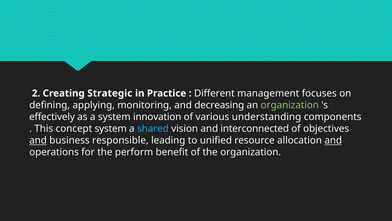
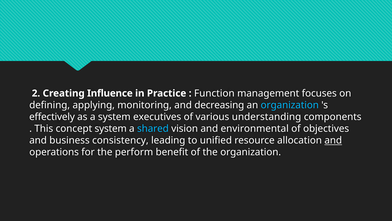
Strategic: Strategic -> Influence (110, 93)
Different: Different -> Function (214, 93)
organization colour: light green -> light blue (290, 105)
innovation: innovation -> executives (157, 117)
interconnected: interconnected -> environmental (255, 128)
and underline: present -> none (38, 140)
responsible: responsible -> consistency (120, 140)
